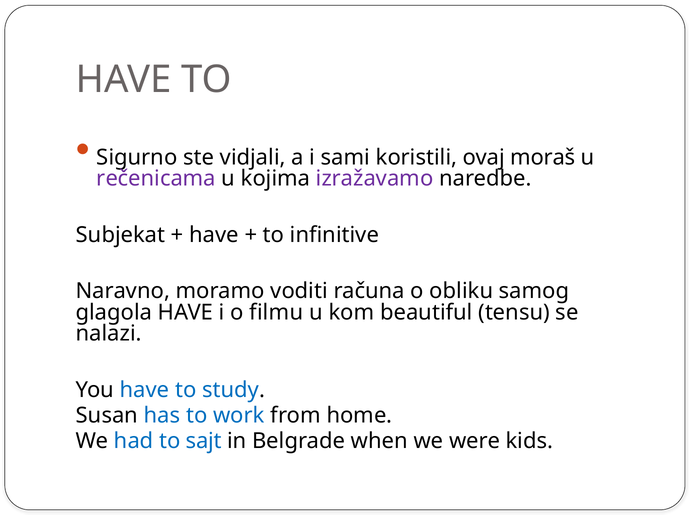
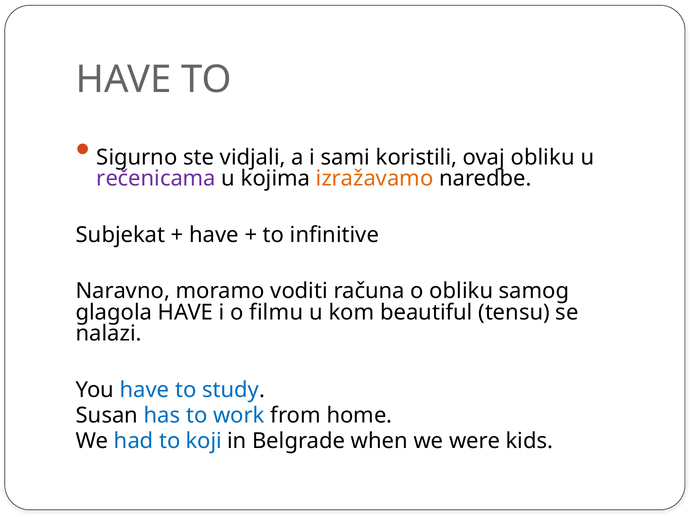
ovaj moraš: moraš -> obliku (543, 157)
izražavamo colour: purple -> orange (375, 179)
sajt: sajt -> koji (204, 441)
